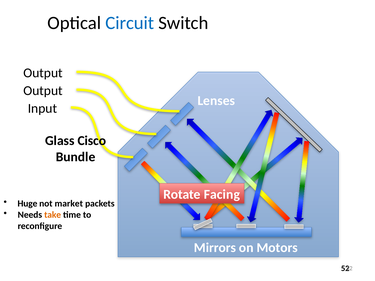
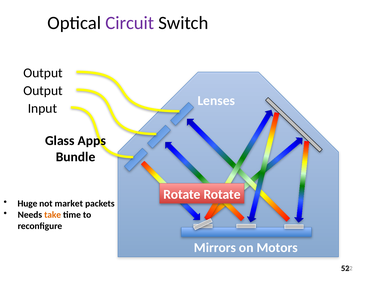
Circuit colour: blue -> purple (130, 23)
Cisco: Cisco -> Apps (92, 141)
Rotate Facing: Facing -> Rotate (222, 194)
